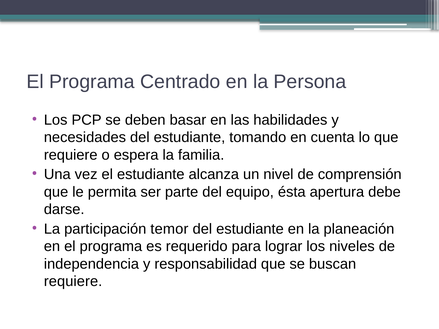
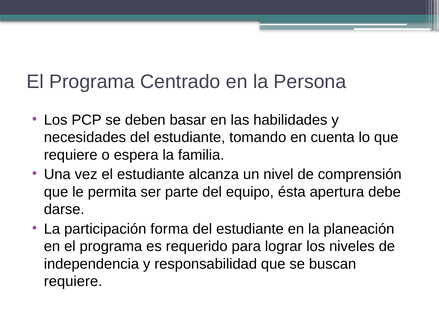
temor: temor -> forma (169, 229)
